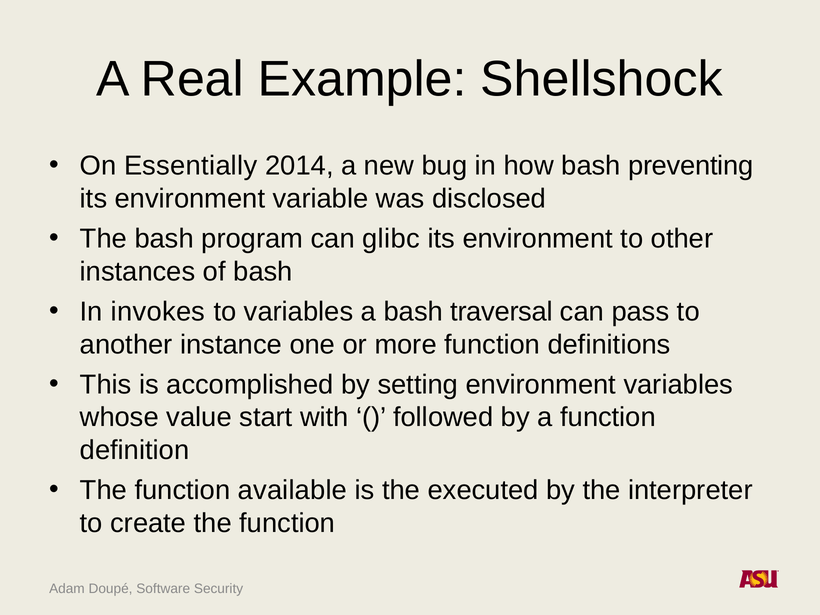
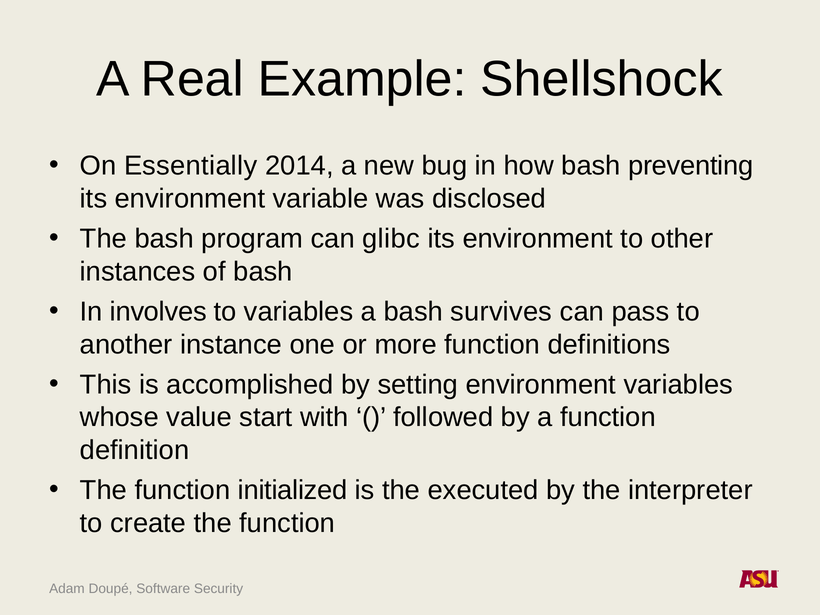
invokes: invokes -> involves (158, 312)
traversal: traversal -> survives (501, 312)
available: available -> initialized (293, 490)
